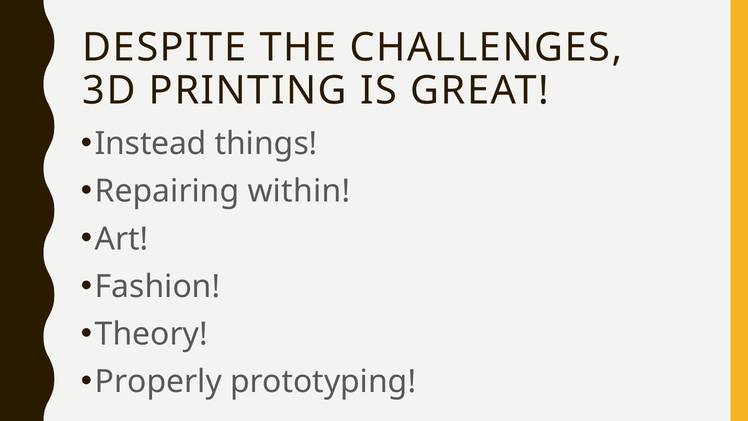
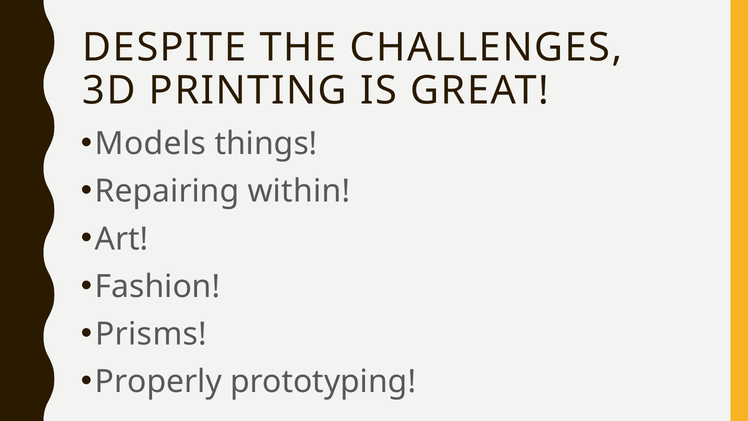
Instead: Instead -> Models (150, 144)
Theory: Theory -> Prisms (151, 334)
